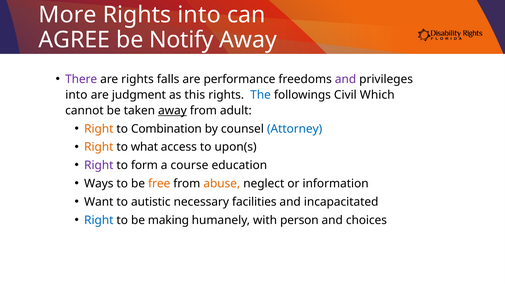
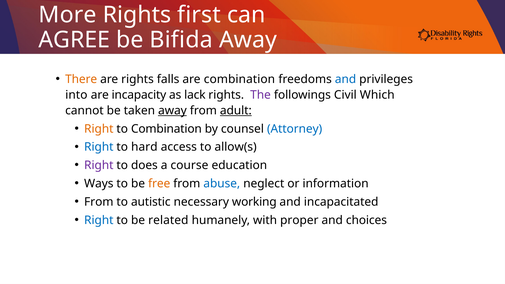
Rights into: into -> first (199, 15)
Notify: Notify -> Bifida (181, 40)
There colour: purple -> orange (81, 79)
are performance: performance -> combination (239, 79)
and colour: purple -> blue (346, 79)
judgment: judgment -> incapacity (139, 95)
this: this -> lack (195, 95)
The colour: blue -> purple (261, 95)
adult underline: none -> present (236, 111)
Right colour: orange -> blue (99, 147)
what: what -> hard (144, 147)
upon(s: upon(s -> allow(s (236, 147)
form: form -> does (144, 165)
abuse colour: orange -> blue (222, 184)
Want: Want -> From (99, 202)
facilities: facilities -> working (254, 202)
making: making -> related (168, 220)
person: person -> proper (299, 220)
